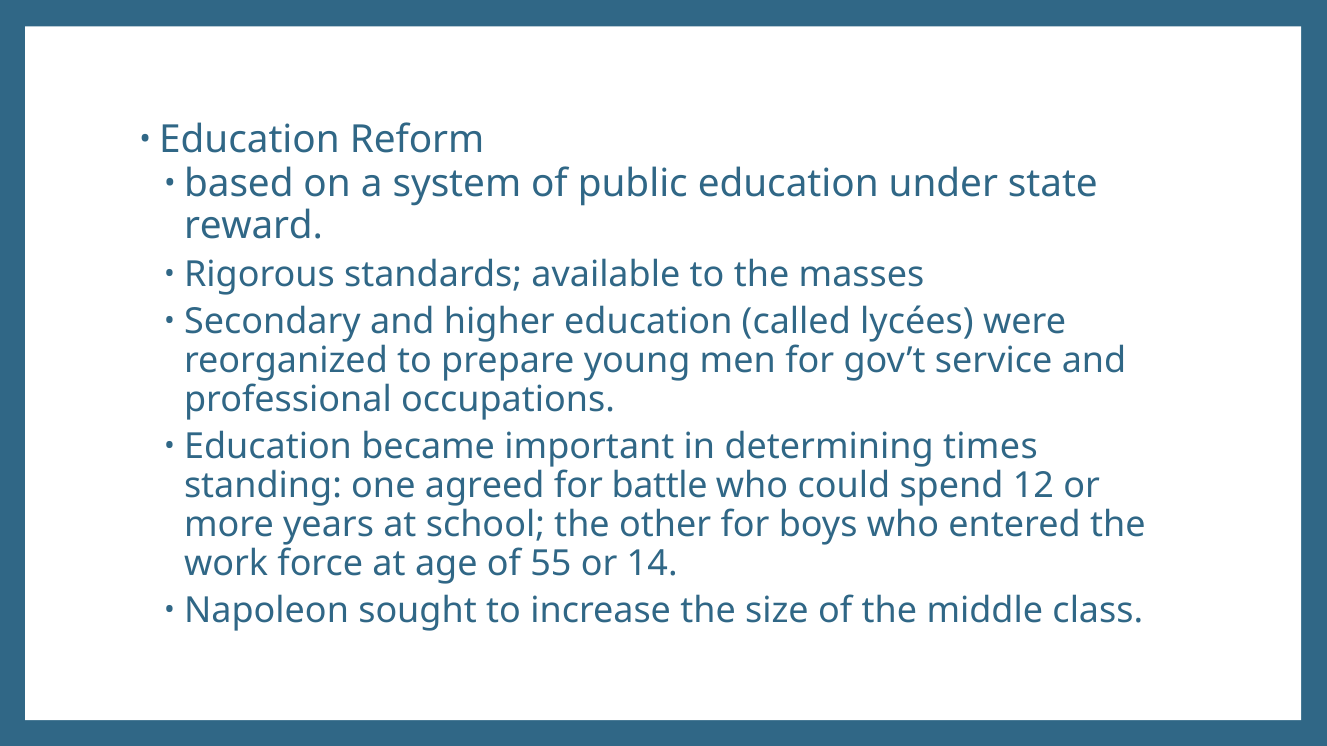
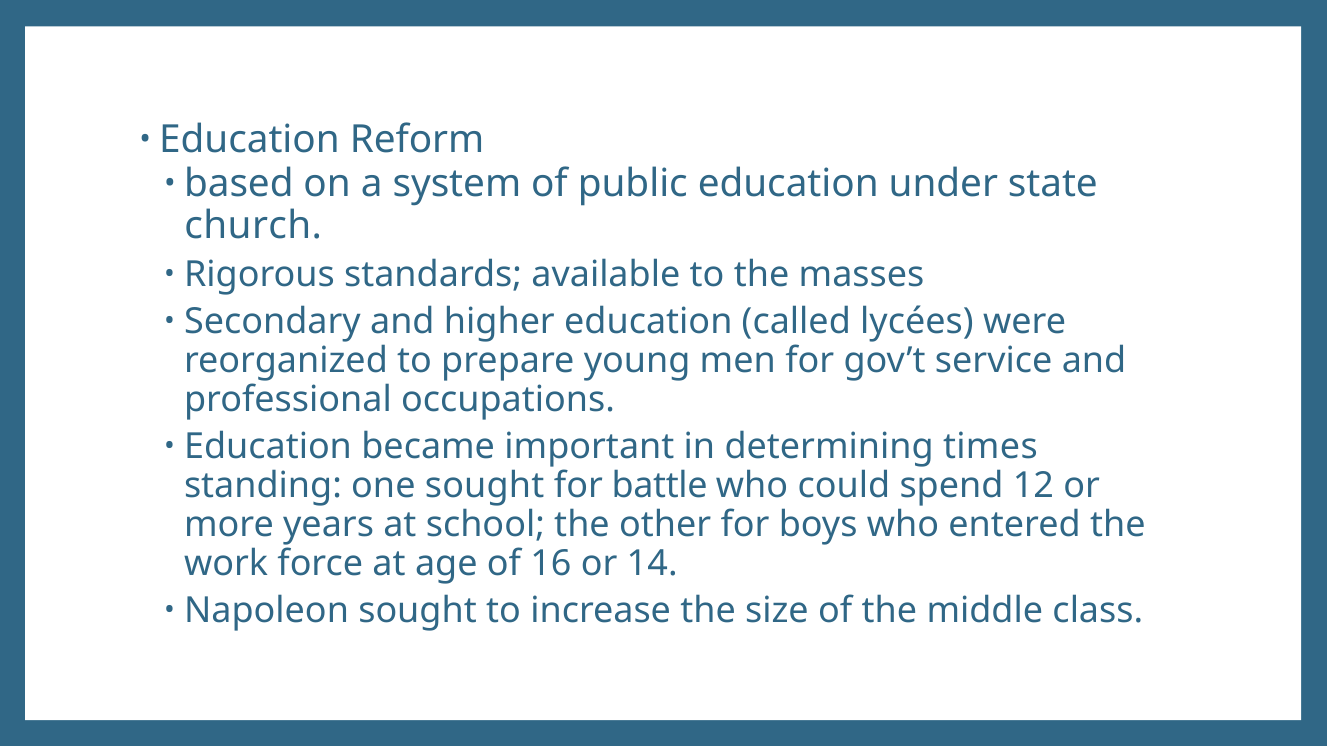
reward: reward -> church (253, 226)
one agreed: agreed -> sought (485, 486)
55: 55 -> 16 (551, 564)
